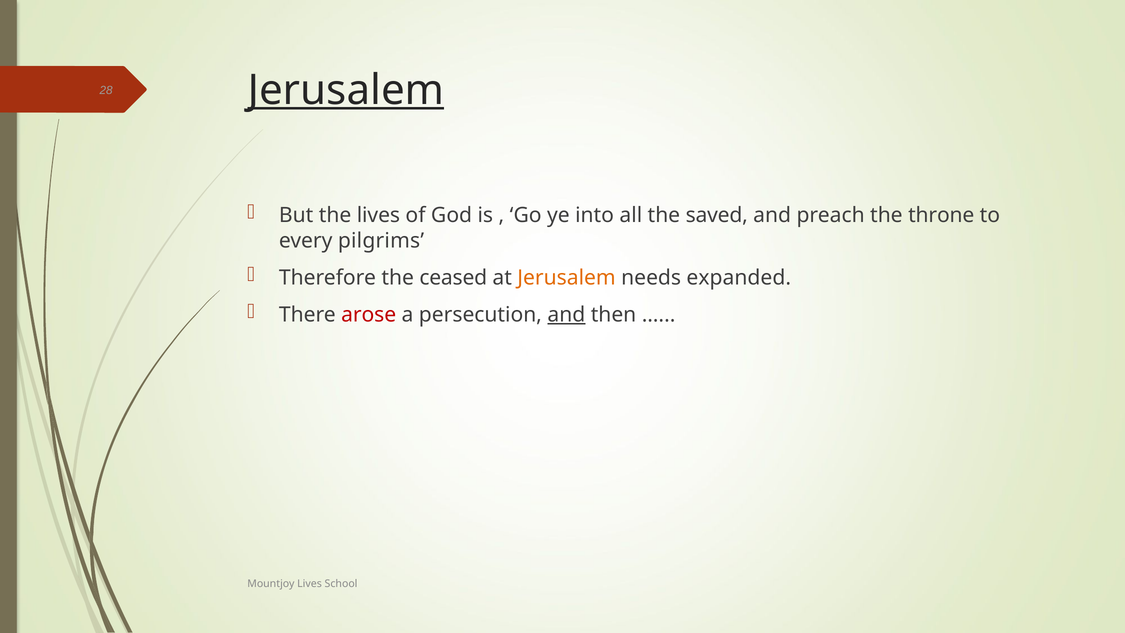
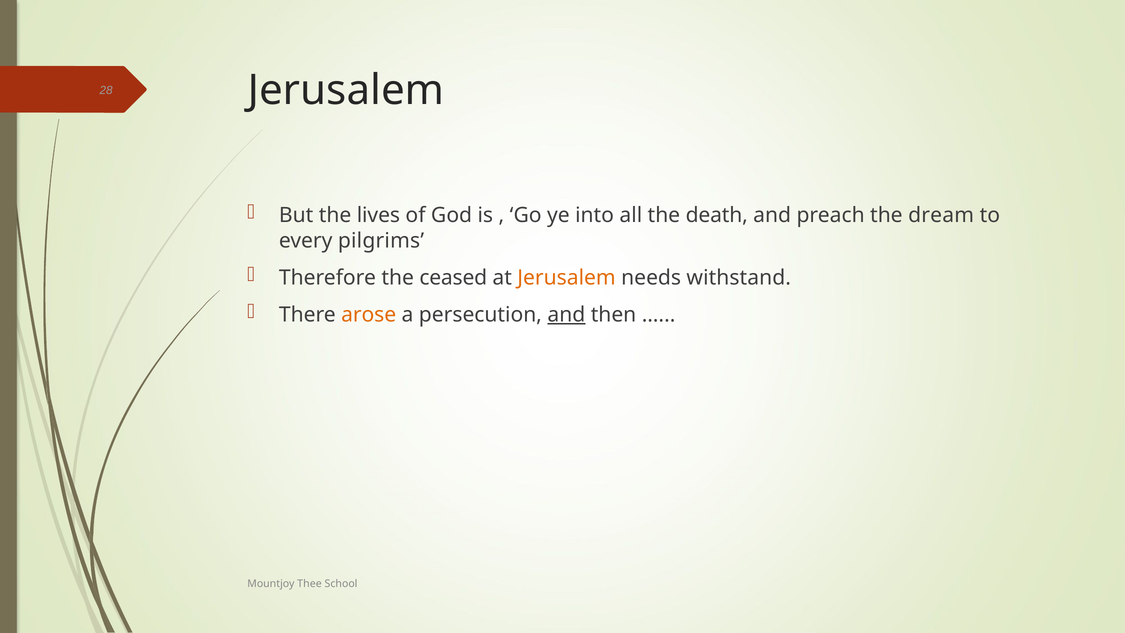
Jerusalem underline: present -> none (346, 90)
saved: saved -> death (717, 215)
throne: throne -> dream (941, 215)
expanded: expanded -> withstand (739, 278)
arose colour: red -> orange (369, 315)
Mountjoy Lives: Lives -> Thee (309, 584)
